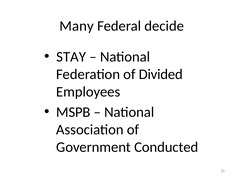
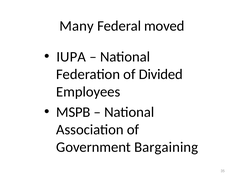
decide: decide -> moved (164, 26)
STAY: STAY -> IUPA (71, 57)
Conducted: Conducted -> Bargaining (166, 147)
